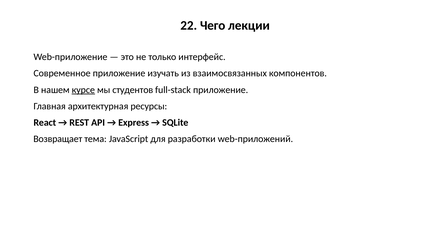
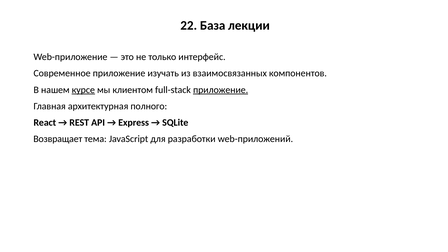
Чего: Чего -> База (213, 26)
студентов: студентов -> клиентом (133, 90)
приложение underline: none -> present (221, 90)
ресурсы: ресурсы -> полного (149, 106)
